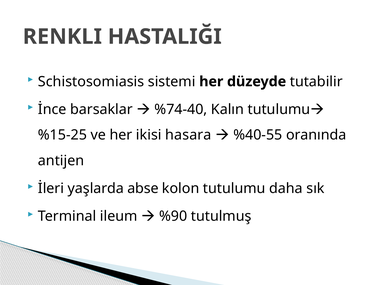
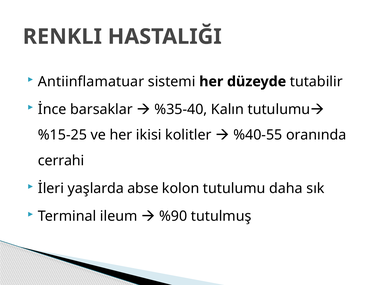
Schistosomiasis: Schistosomiasis -> Antiinflamatuar (91, 82)
%74-40: %74-40 -> %35-40 (181, 109)
hasara: hasara -> kolitler (188, 135)
antijen: antijen -> cerrahi (61, 161)
